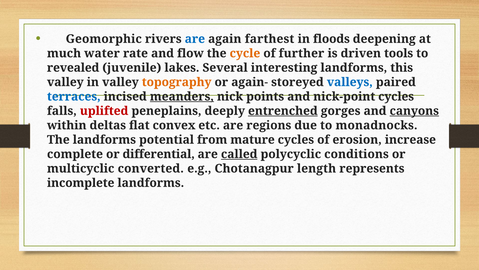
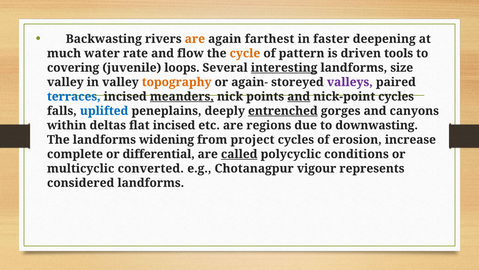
Geomorphic: Geomorphic -> Backwasting (104, 39)
are colour: blue -> orange (195, 39)
floods: floods -> faster (331, 39)
further: further -> pattern (302, 53)
revealed: revealed -> covering (73, 68)
lakes: lakes -> loops (182, 68)
interesting underline: none -> present (284, 68)
this: this -> size (402, 68)
valleys colour: blue -> purple (350, 82)
and underline: none -> present (299, 96)
uplifted colour: red -> blue (104, 111)
canyons underline: present -> none (414, 111)
flat convex: convex -> incised (174, 125)
monadnocks: monadnocks -> downwasting (377, 125)
potential: potential -> widening (167, 139)
mature: mature -> project (252, 139)
length: length -> vigour (317, 168)
incomplete: incomplete -> considered (81, 183)
